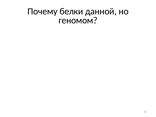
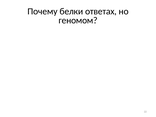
данной: данной -> ответах (101, 11)
